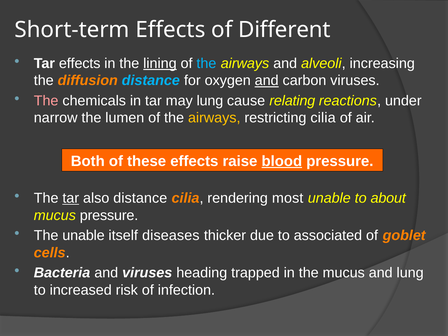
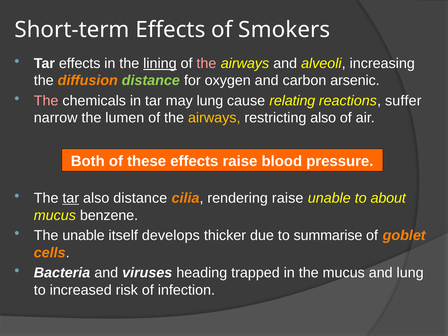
Different: Different -> Smokers (284, 30)
the colour: light blue -> pink (206, 63)
distance colour: light blue -> light green (151, 81)
and underline: present -> none (267, 81)
carbon viruses: viruses -> arsenic (355, 81)
under: under -> suffer (403, 101)
restricting cilia: cilia -> also (323, 118)
blood underline: present -> none (282, 161)
rendering most: most -> raise (288, 198)
mucus pressure: pressure -> benzene (109, 215)
diseases: diseases -> develops (171, 235)
associated: associated -> summarise (328, 235)
